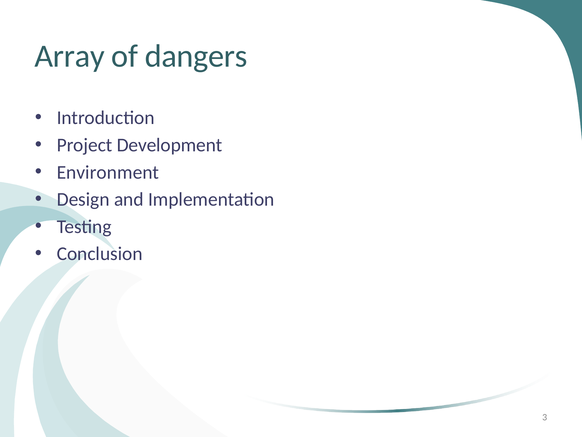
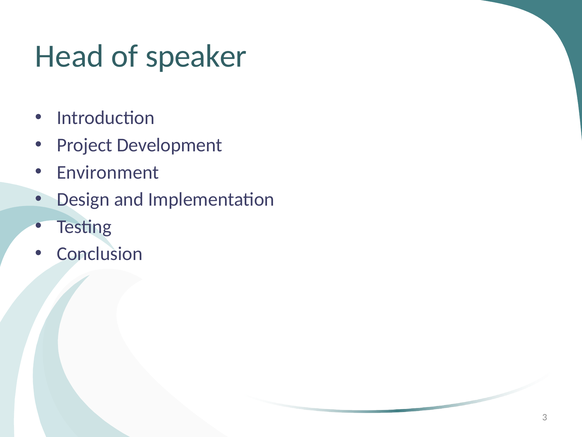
Array: Array -> Head (69, 56)
dangers: dangers -> speaker (196, 56)
